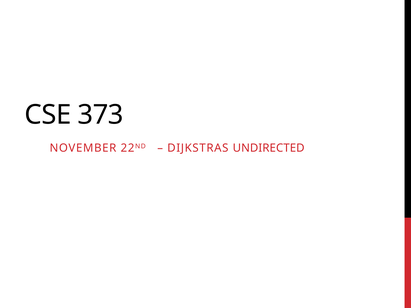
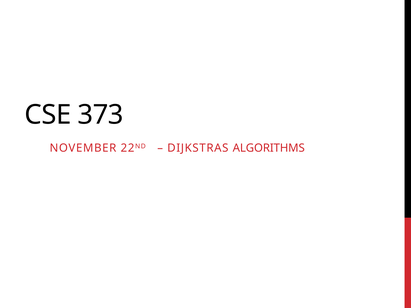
UNDIRECTED: UNDIRECTED -> ALGORITHMS (269, 148)
